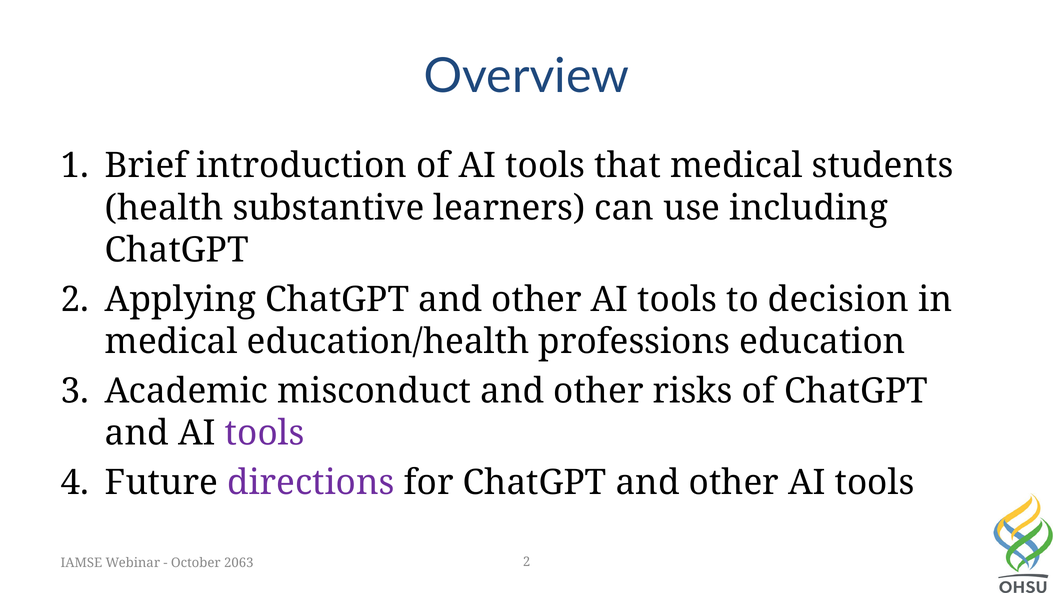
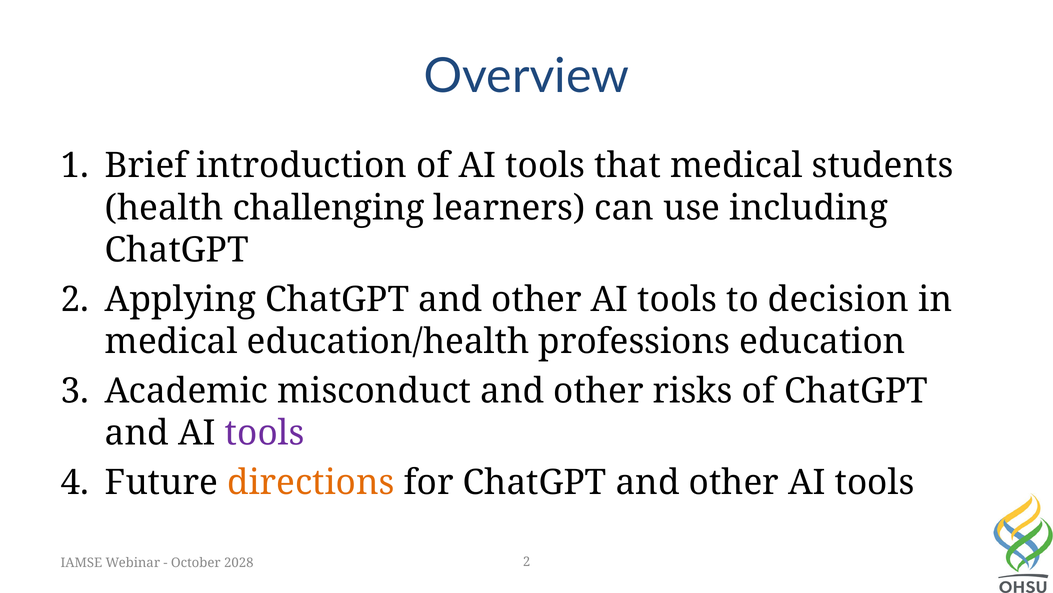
substantive: substantive -> challenging (329, 208)
directions colour: purple -> orange (311, 482)
2063: 2063 -> 2028 (239, 562)
